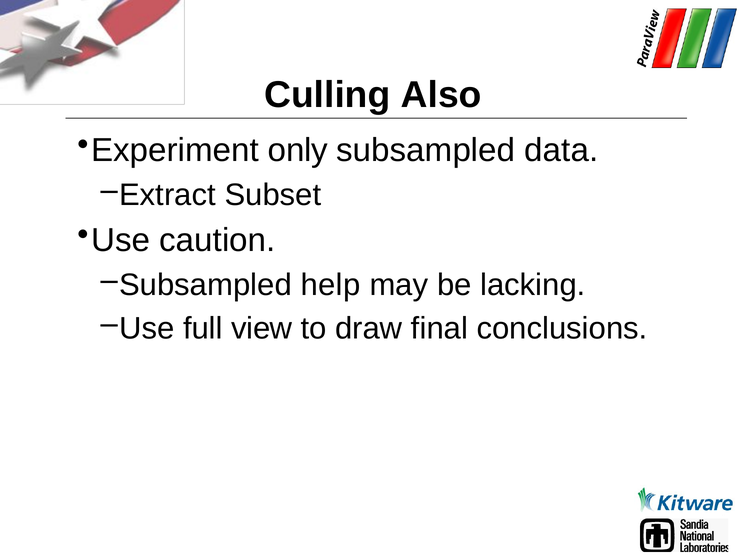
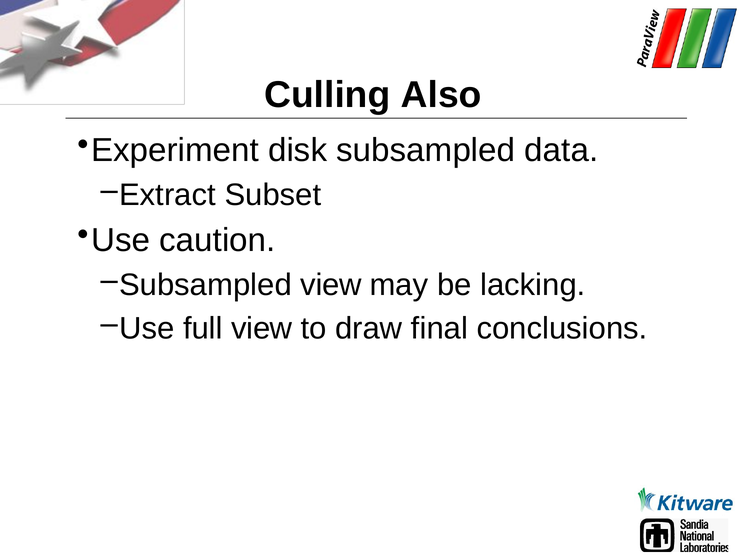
only: only -> disk (298, 150)
Subsampled help: help -> view (331, 285)
